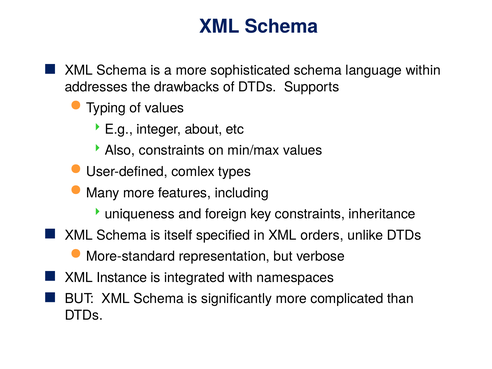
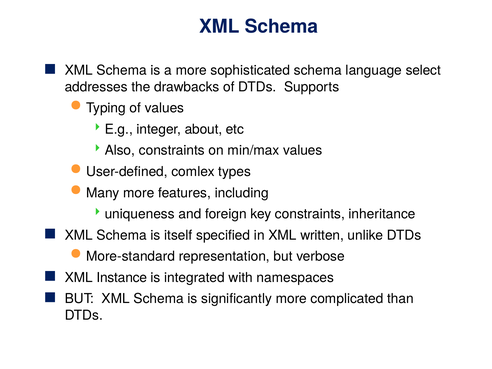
within: within -> select (423, 70)
orders: orders -> written (322, 235)
